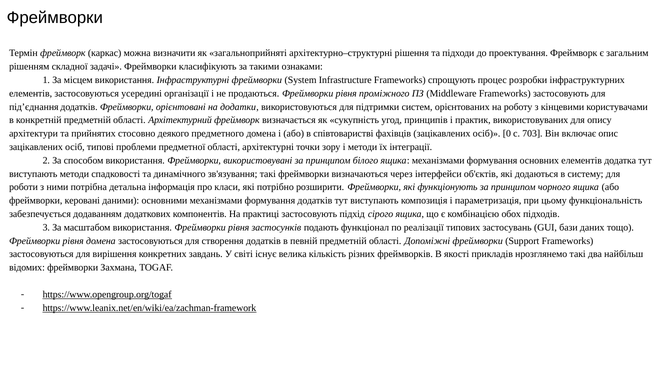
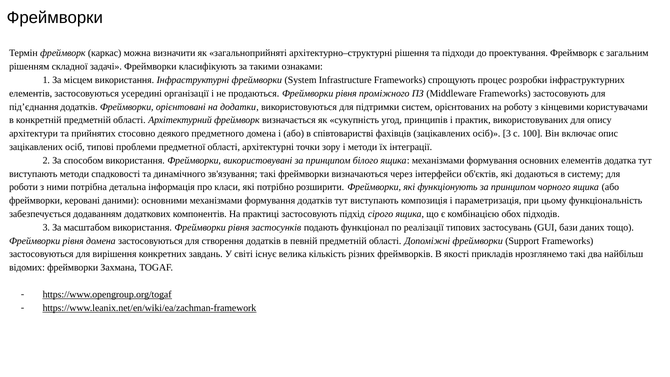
осіб 0: 0 -> 3 (507, 134)
703: 703 -> 100 (532, 134)
